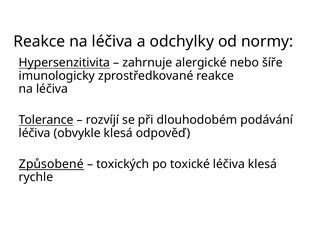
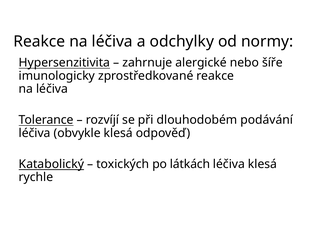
Způsobené: Způsobené -> Katabolický (51, 164)
toxické: toxické -> látkách (190, 164)
